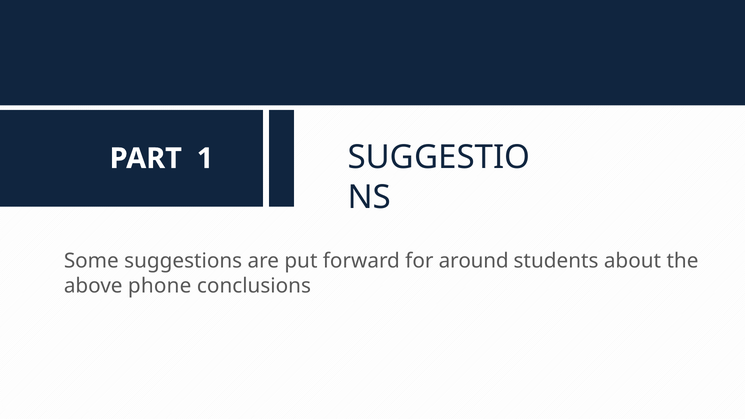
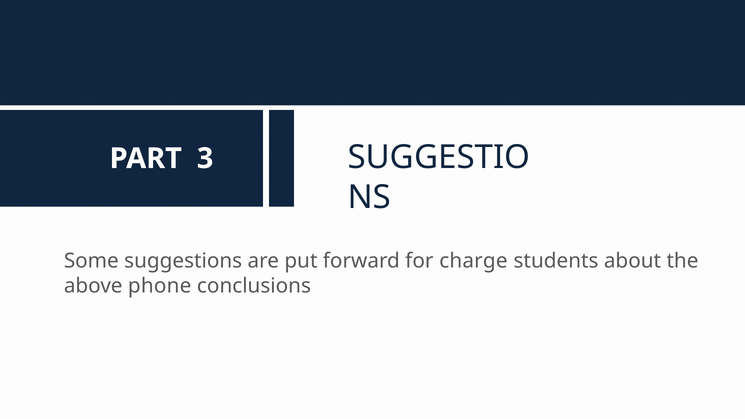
1: 1 -> 3 (205, 159)
around: around -> charge (473, 261)
